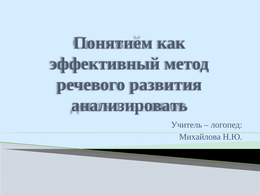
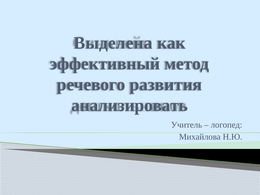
Понятием: Понятием -> Выделена (113, 43)
